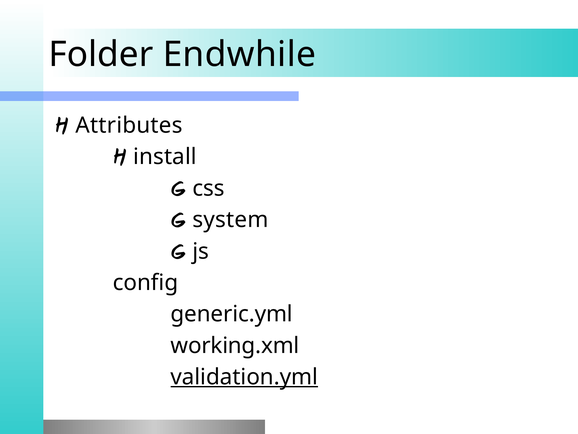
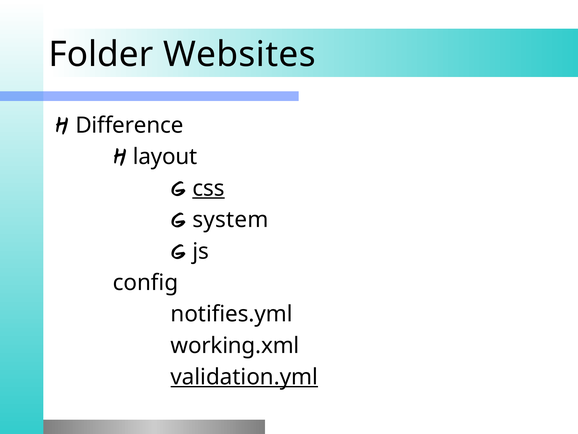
Endwhile: Endwhile -> Websites (239, 54)
Attributes: Attributes -> Difference (129, 125)
install: install -> layout (165, 157)
css underline: none -> present (209, 188)
generic.yml: generic.yml -> notifies.yml (232, 314)
